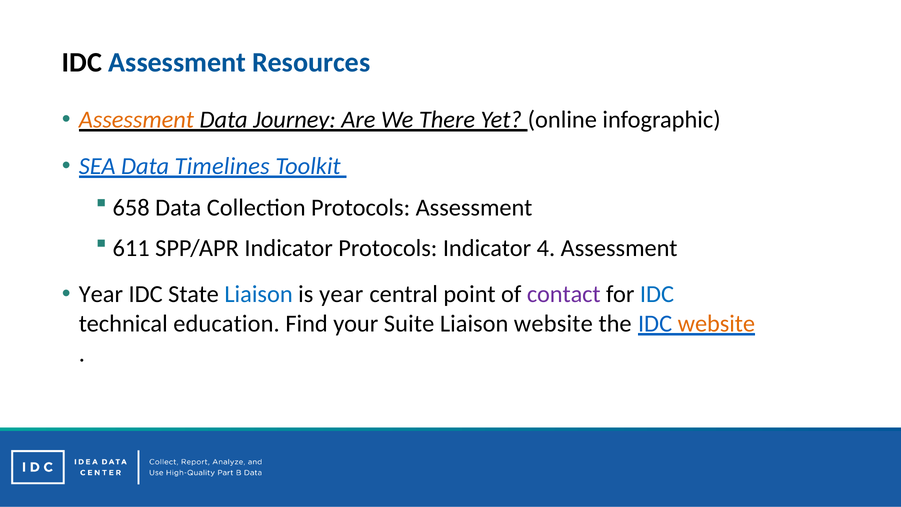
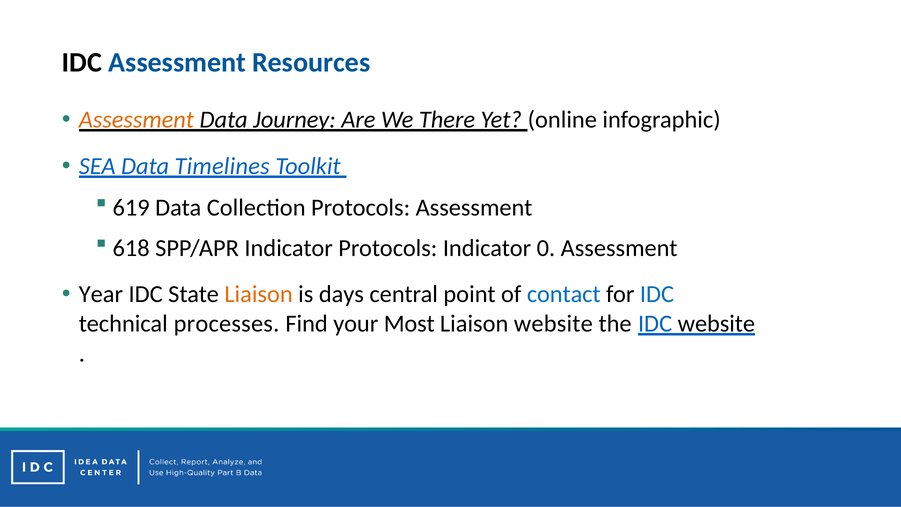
658: 658 -> 619 (131, 207)
611: 611 -> 618 (131, 248)
4: 4 -> 0 (546, 248)
Liaison colour: blue -> orange (259, 294)
is year: year -> days (341, 294)
contact colour: purple -> blue (564, 294)
education: education -> processes (226, 324)
Suite: Suite -> Most (409, 324)
website colour: orange -> black (716, 324)
